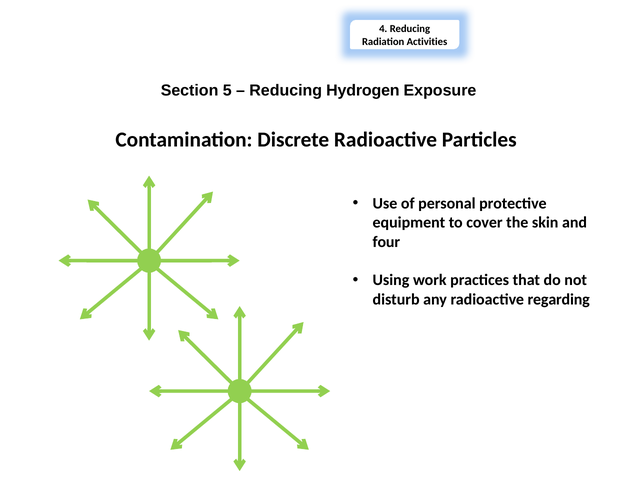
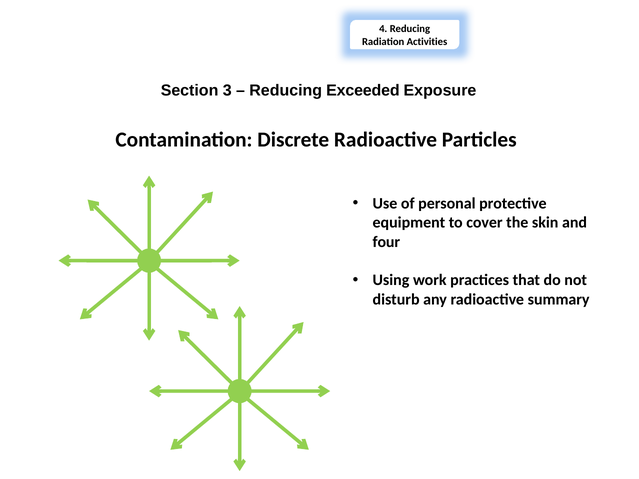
5: 5 -> 3 (227, 90)
Hydrogen: Hydrogen -> Exceeded (363, 90)
regarding: regarding -> summary (559, 299)
